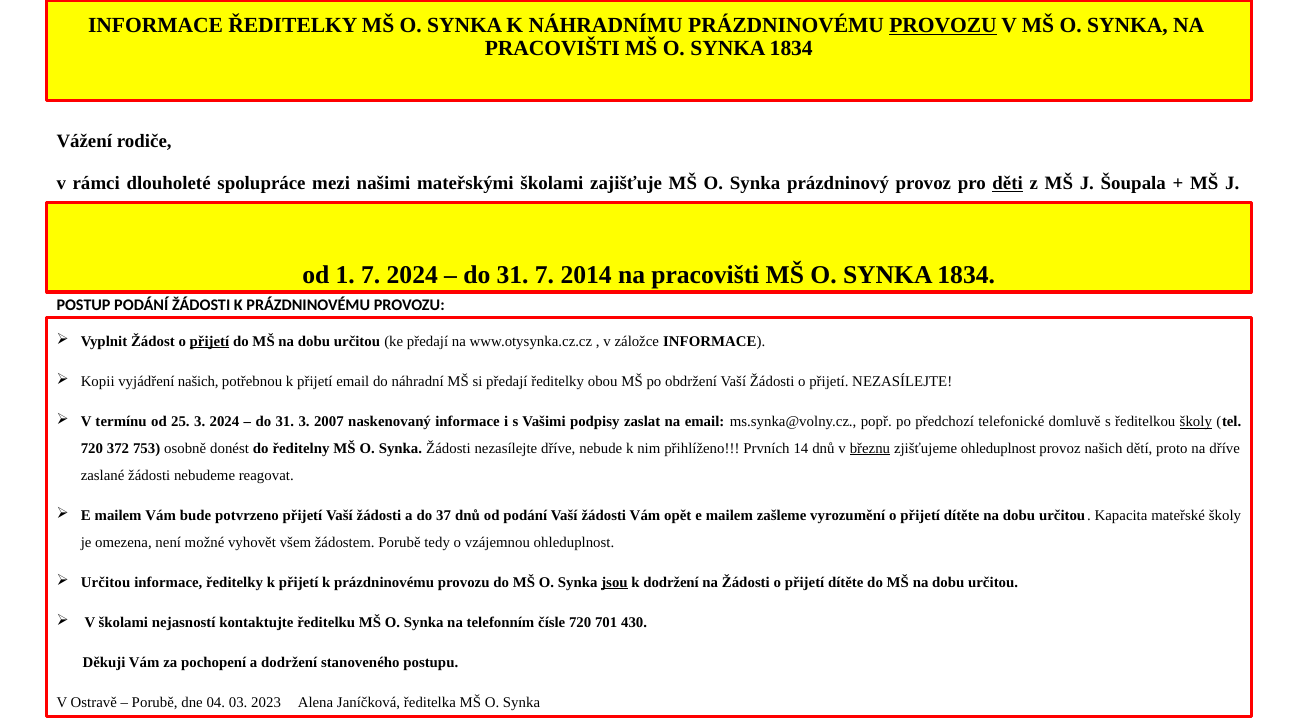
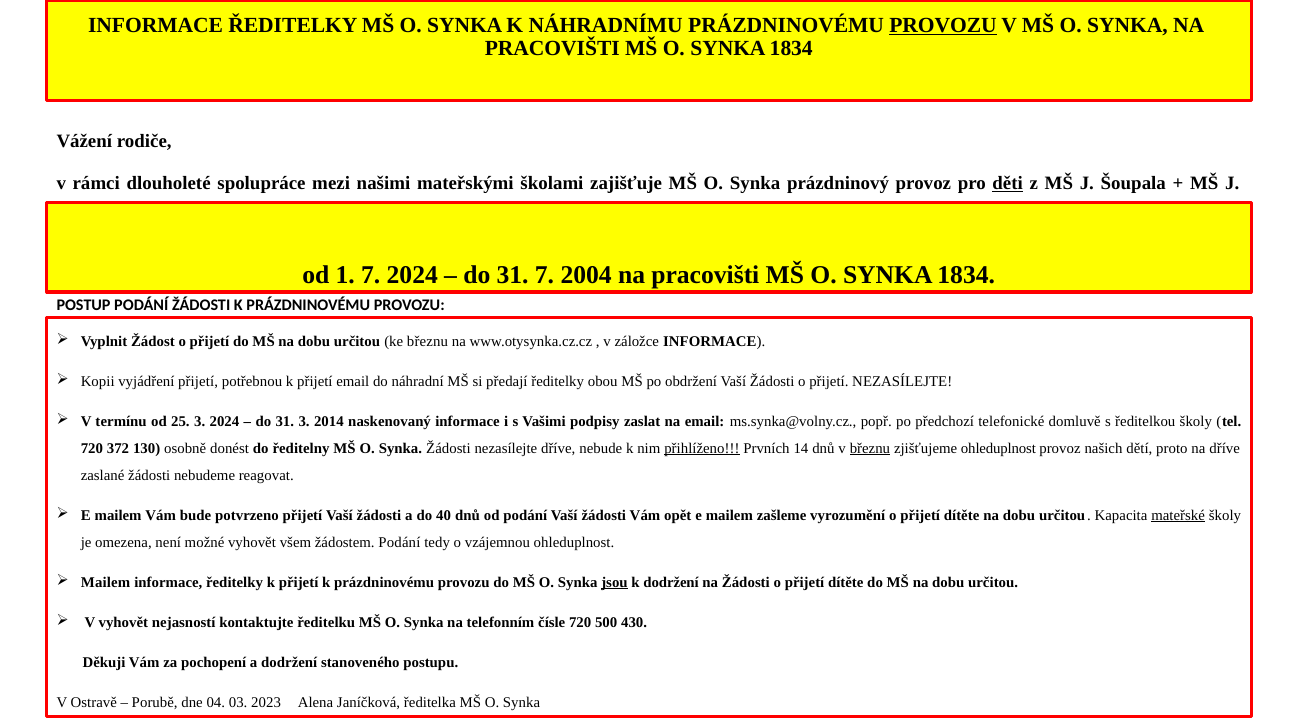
2014: 2014 -> 2004 (586, 276)
přijetí underline: present -> none (209, 342)
ke předají: předají -> březnu (428, 342)
vyjádření našich: našich -> přijetí (198, 382)
2007: 2007 -> 2014 (329, 422)
školy underline: present -> none (1196, 422)
753: 753 -> 130 (147, 449)
přihlíženo underline: none -> present (702, 449)
37: 37 -> 40 (444, 516)
mateřské underline: none -> present (1178, 516)
žádostem Porubě: Porubě -> Podání (399, 542)
Určitou: Určitou -> Mailem (106, 583)
V školami: školami -> vyhovět (123, 623)
701: 701 -> 500 (606, 623)
